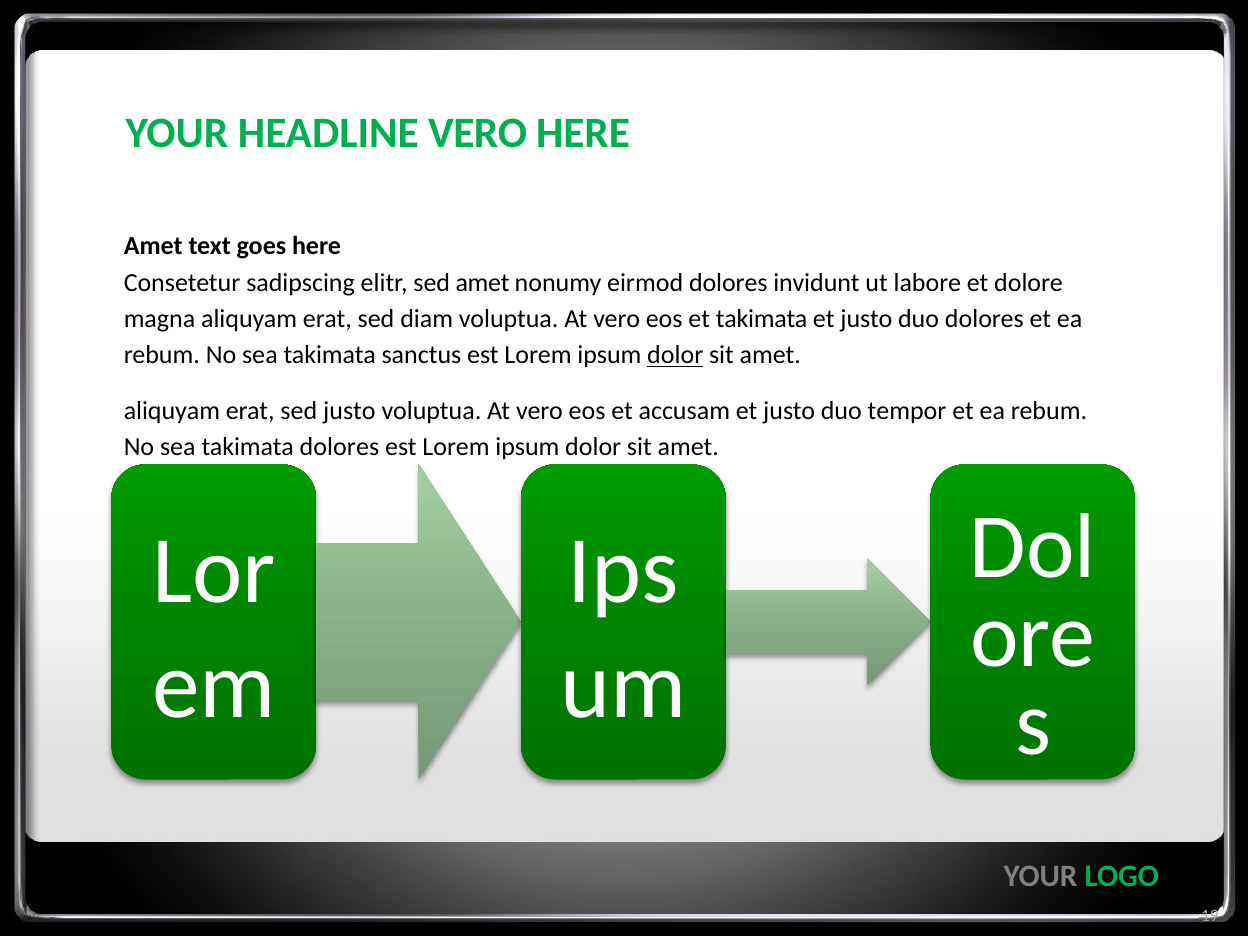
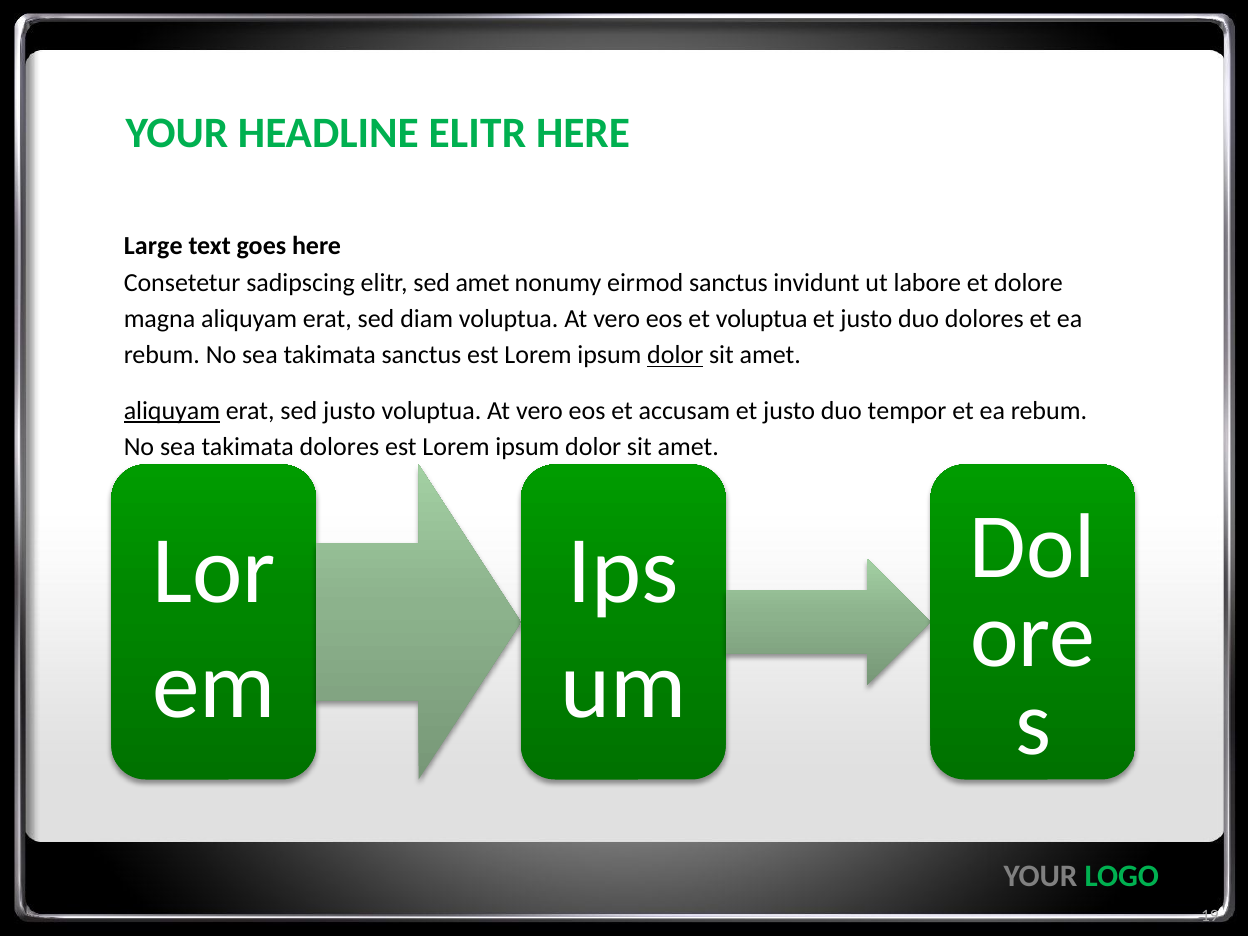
HEADLINE VERO: VERO -> ELITR (477, 133)
Amet: Amet -> Large (153, 246)
eirmod dolores: dolores -> sanctus (728, 282)
et takimata: takimata -> voluptua (762, 319)
aliquyam underline: none -> present (172, 411)
